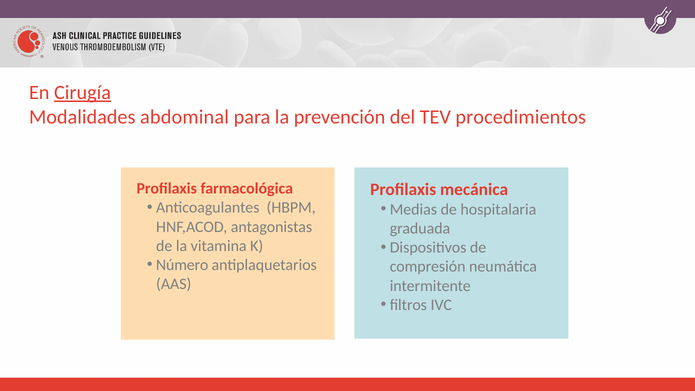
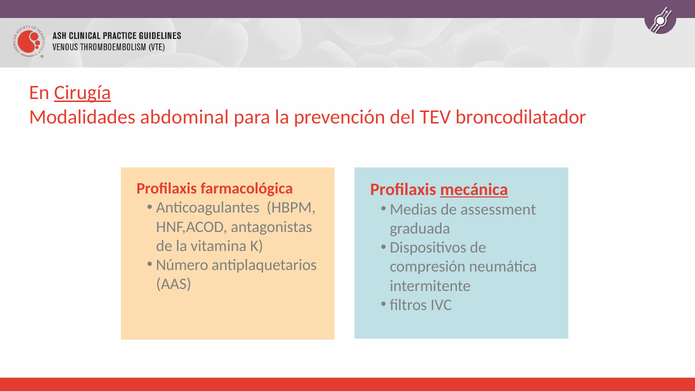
procedimientos: procedimientos -> broncodilatador (521, 117)
mecánica underline: none -> present (474, 189)
hospitalaria: hospitalaria -> assessment (498, 209)
